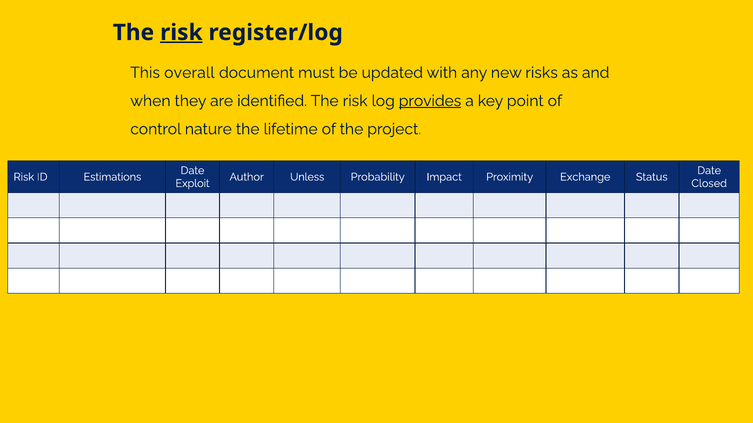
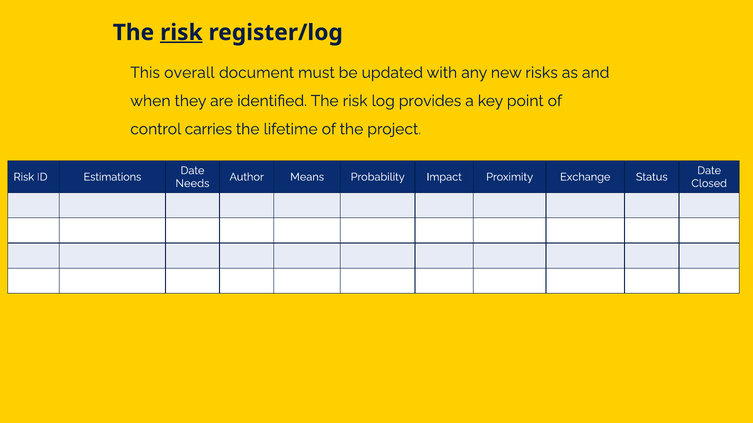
provides underline: present -> none (430, 101)
nature: nature -> carries (208, 129)
Unless: Unless -> Means (307, 177)
Exploit: Exploit -> Needs (192, 184)
